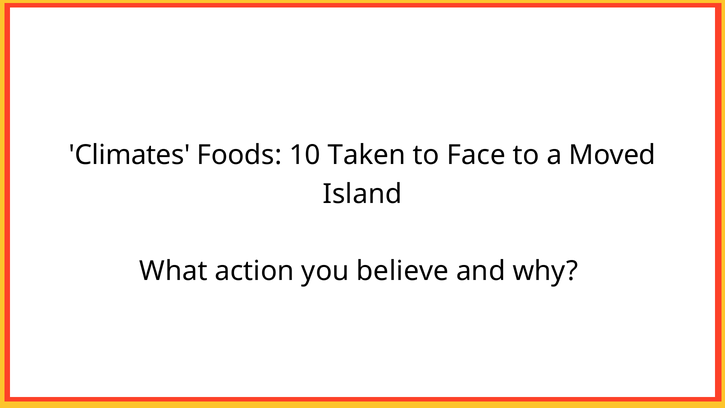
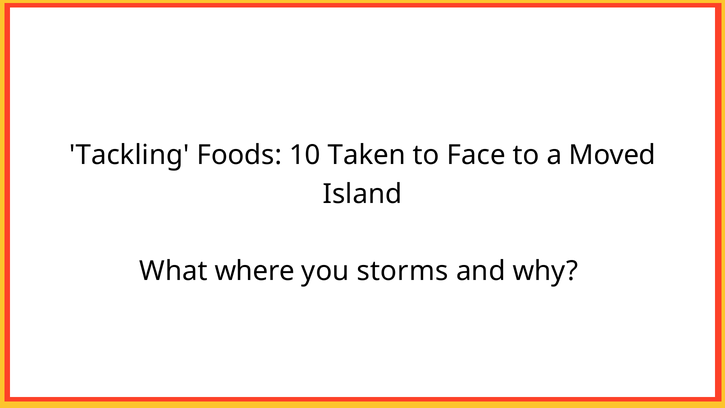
Climates: Climates -> Tackling (129, 155)
action: action -> where (255, 271)
believe: believe -> storms (403, 271)
